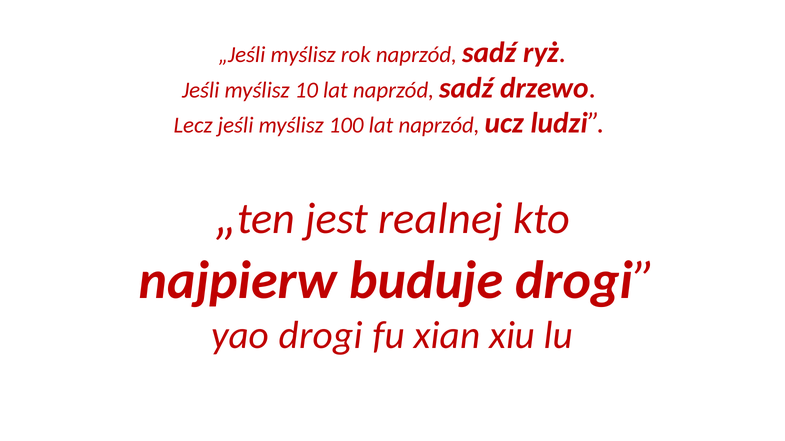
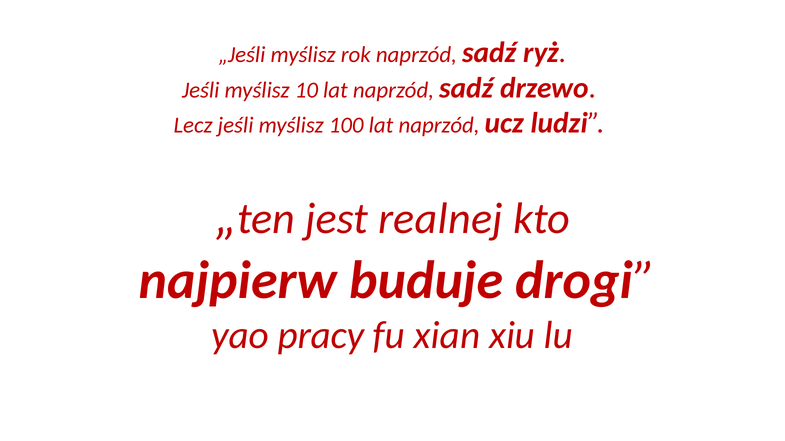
yao drogi: drogi -> pracy (321, 336)
